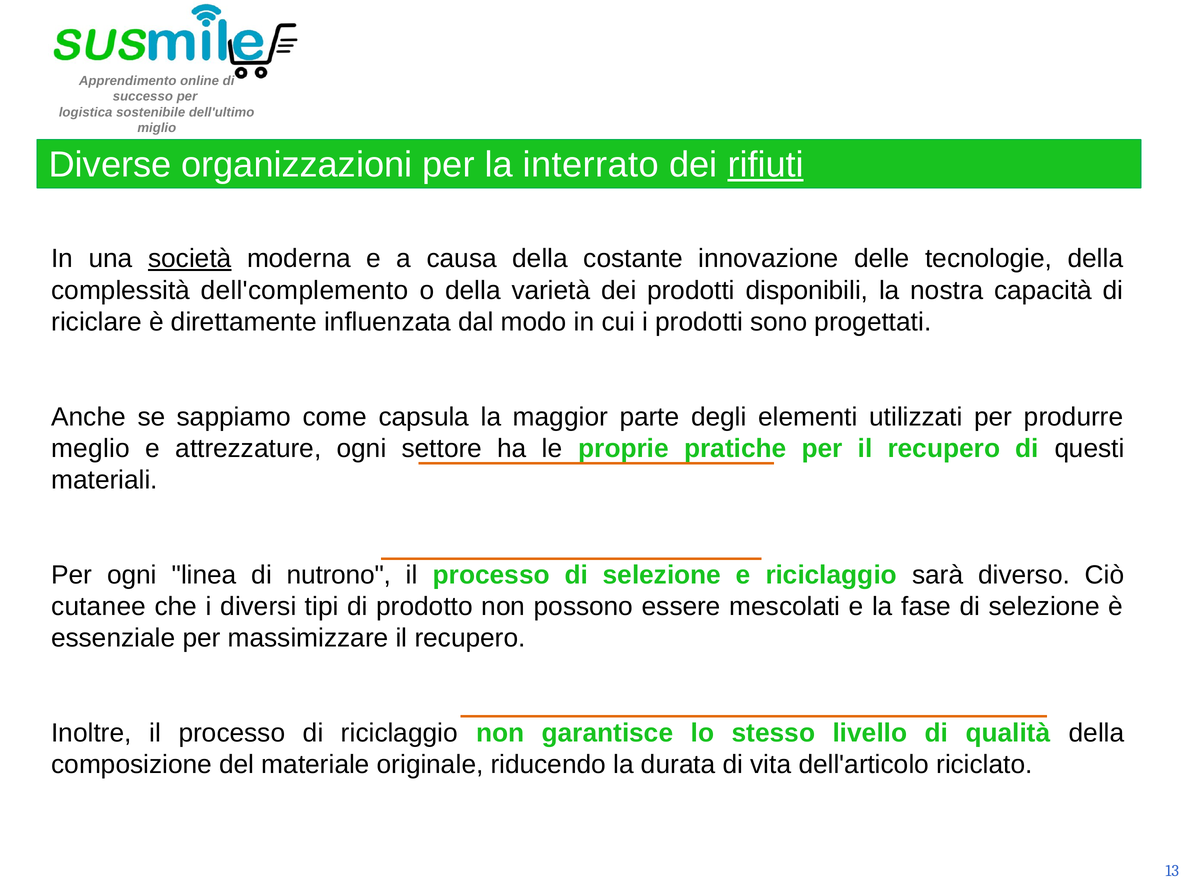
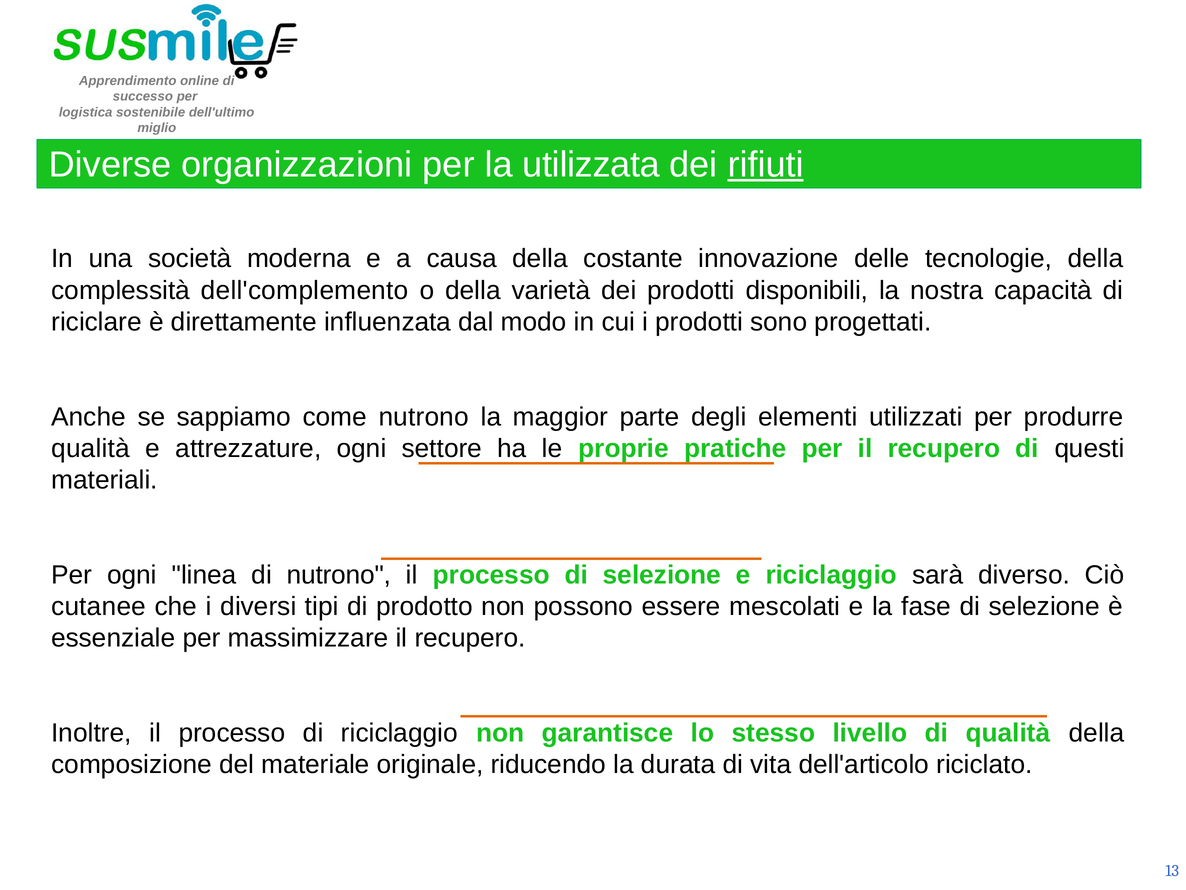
interrato: interrato -> utilizzata (591, 165)
società underline: present -> none (190, 259)
come capsula: capsula -> nutrono (424, 417)
meglio: meglio -> qualità (91, 448)
